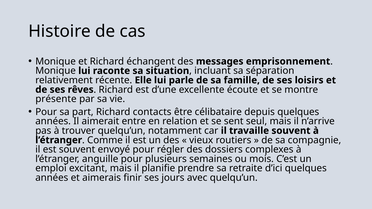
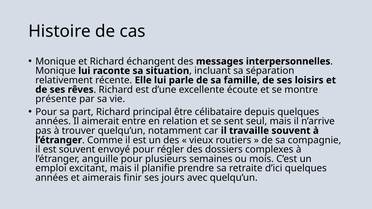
emprisonnement: emprisonnement -> interpersonnelles (288, 61)
contacts: contacts -> principal (152, 112)
